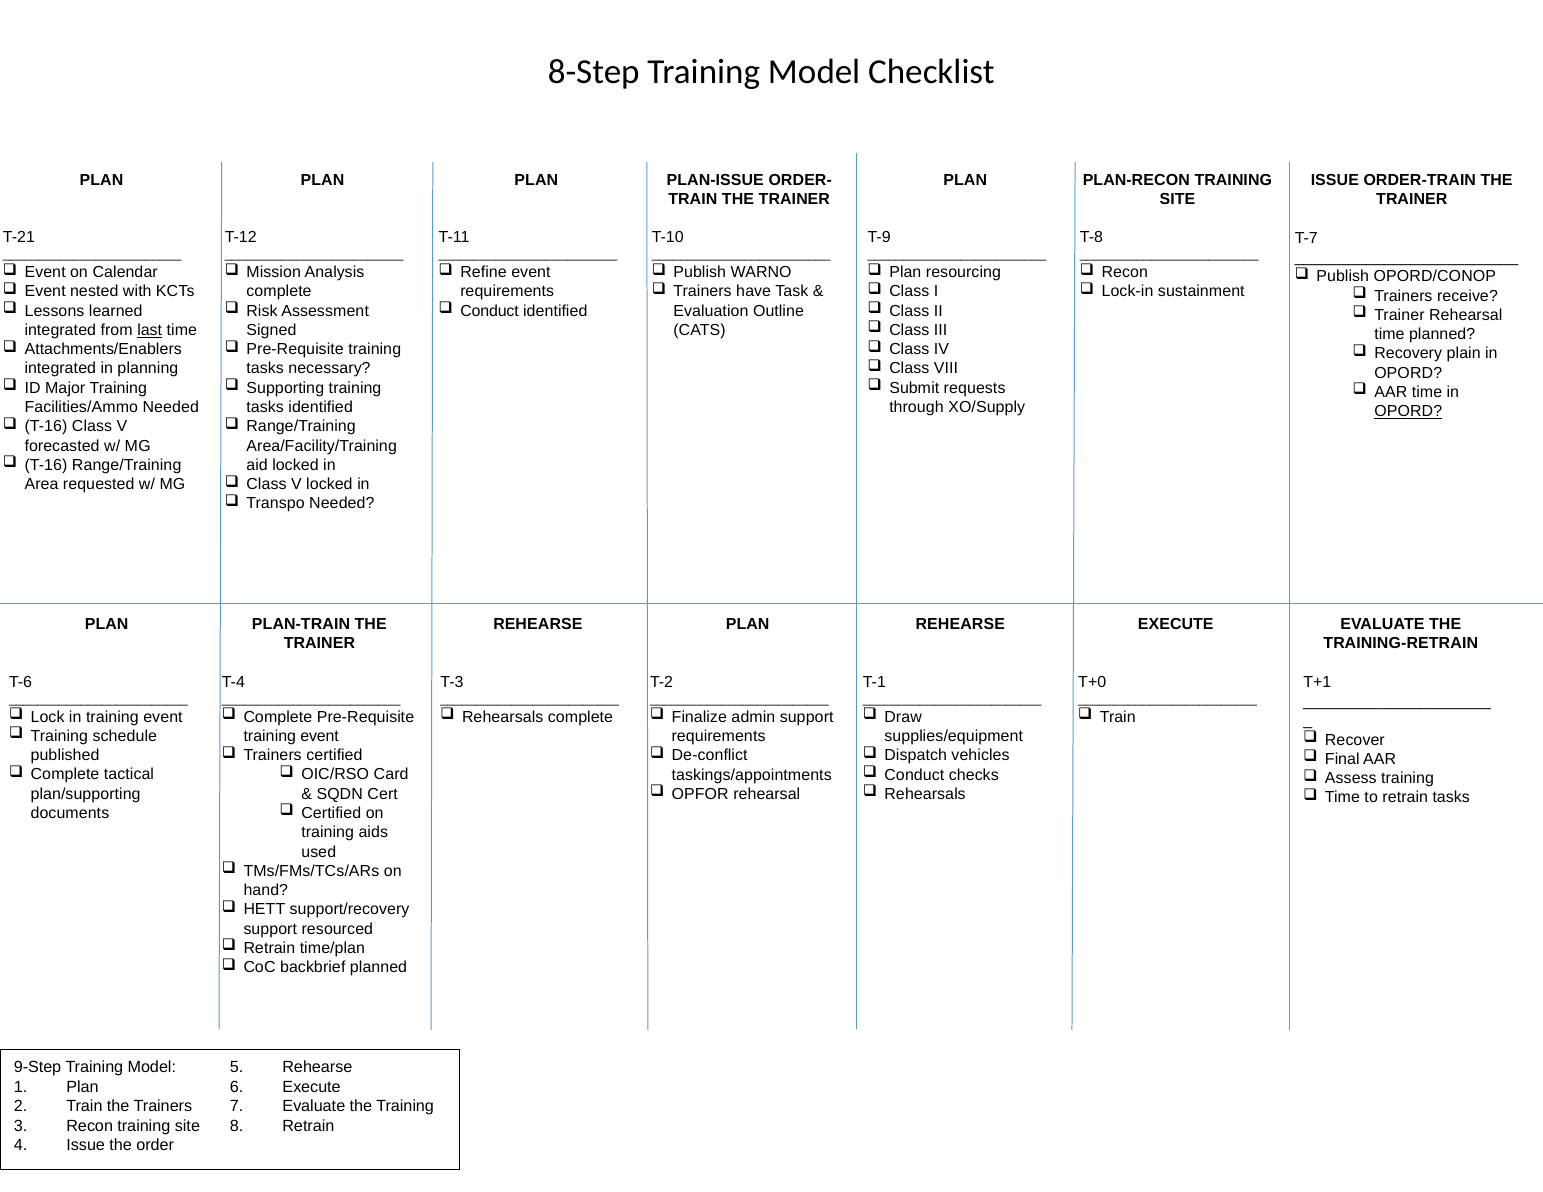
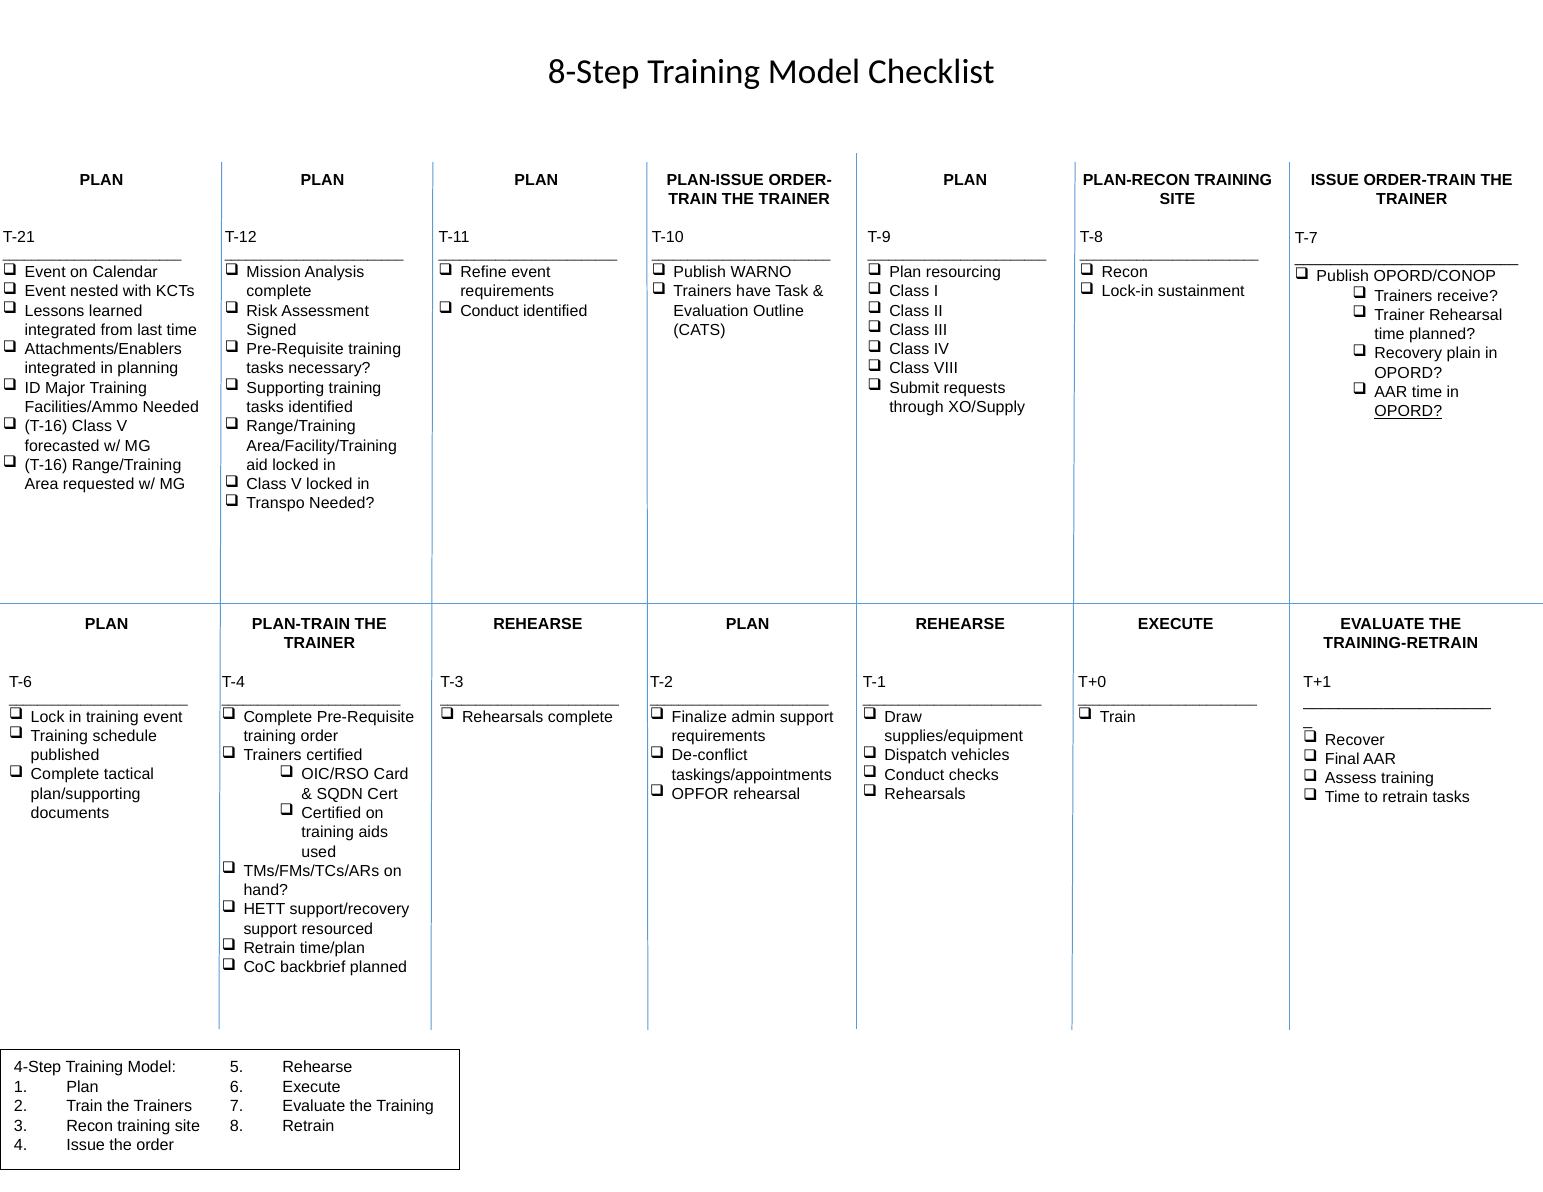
last underline: present -> none (150, 330)
event: event -> order (319, 736)
9-Step: 9-Step -> 4-Step (38, 1068)
